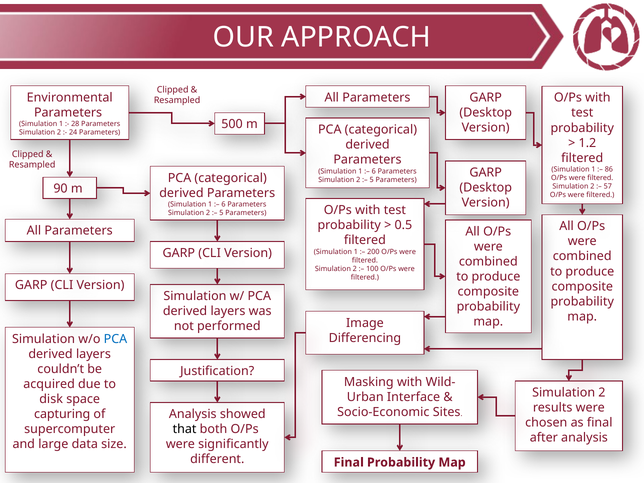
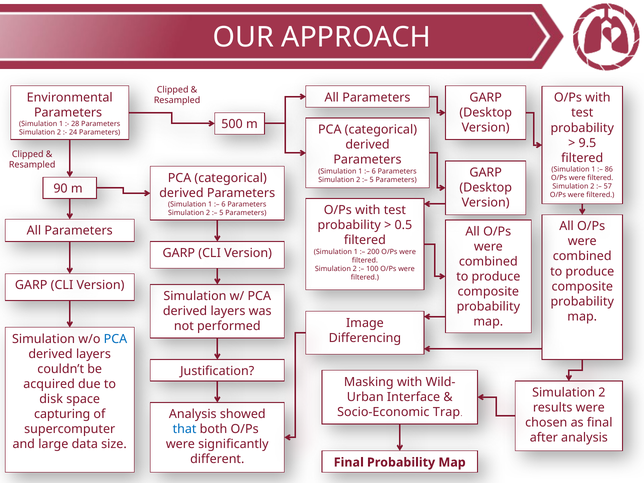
1.2: 1.2 -> 9.5 (587, 143)
Sites: Sites -> Trap (447, 412)
that colour: black -> blue (185, 429)
